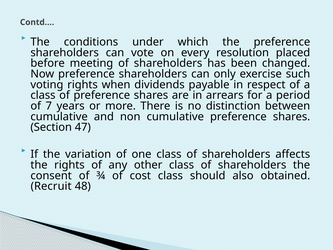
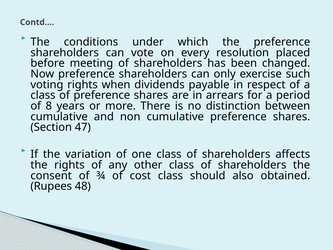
7: 7 -> 8 (49, 106)
Recruit: Recruit -> Rupees (51, 186)
